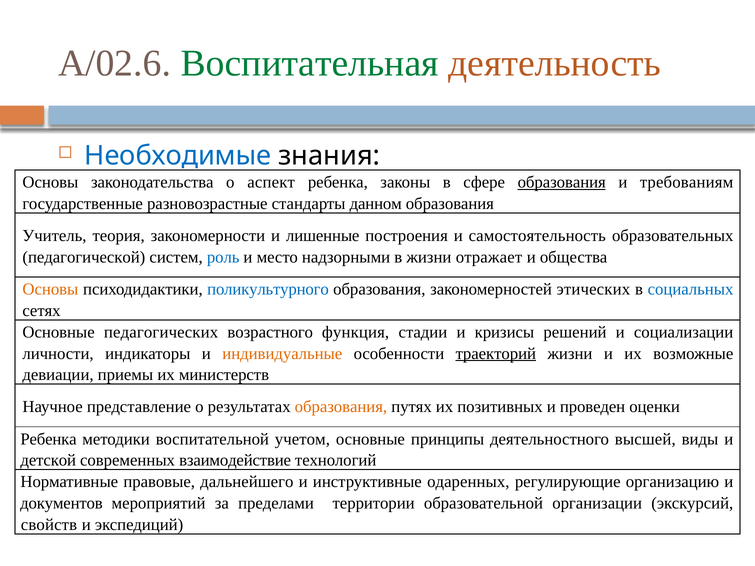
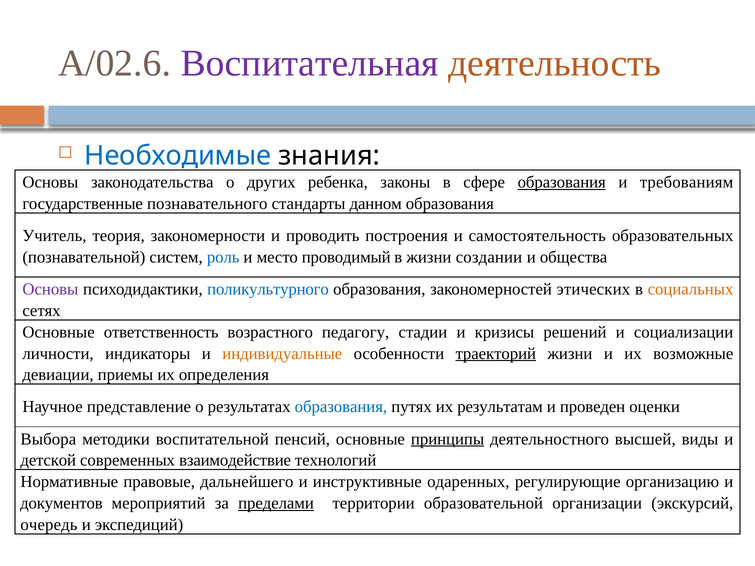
Воспитательная colour: green -> purple (310, 63)
аспект: аспект -> других (271, 182)
разновозрастные: разновозрастные -> познавательного (207, 204)
лишенные: лишенные -> проводить (323, 236)
педагогической: педагогической -> познавательной (84, 257)
надзорными: надзорными -> проводимый (346, 257)
отражает: отражает -> создании (489, 257)
Основы colour: orange -> purple (50, 289)
социальных colour: blue -> orange (691, 289)
педагогических: педагогических -> ответственность (161, 332)
функция: функция -> педагогу (356, 332)
министерств: министерств -> определения (224, 375)
образования colour: orange -> blue (341, 407)
позитивных: позитивных -> результатам (500, 407)
Ребенка: Ребенка -> Выбора (48, 439)
учетом: учетом -> пенсий (302, 439)
принципы underline: none -> present (448, 439)
пределами underline: none -> present (276, 503)
свойств: свойств -> очередь (49, 525)
